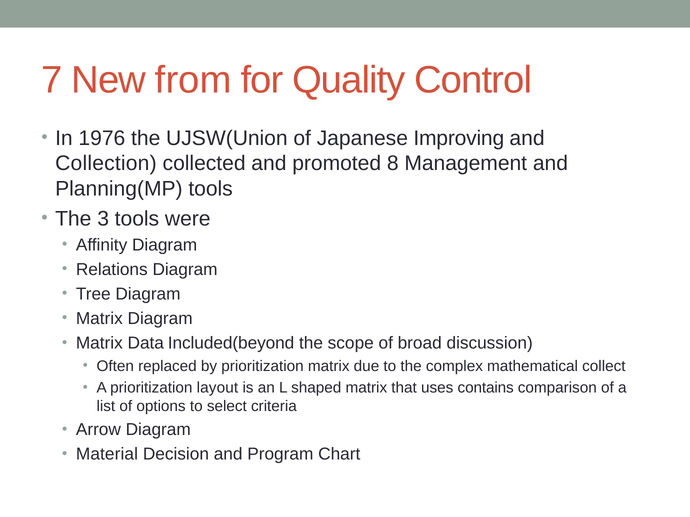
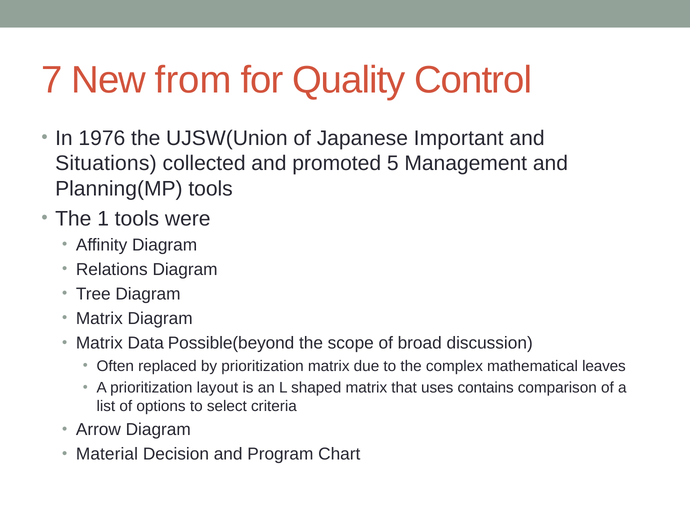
Improving: Improving -> Important (459, 138)
Collection: Collection -> Situations (106, 164)
8: 8 -> 5 (393, 164)
3: 3 -> 1 (103, 219)
Included(beyond: Included(beyond -> Possible(beyond (231, 343)
collect: collect -> leaves (604, 366)
